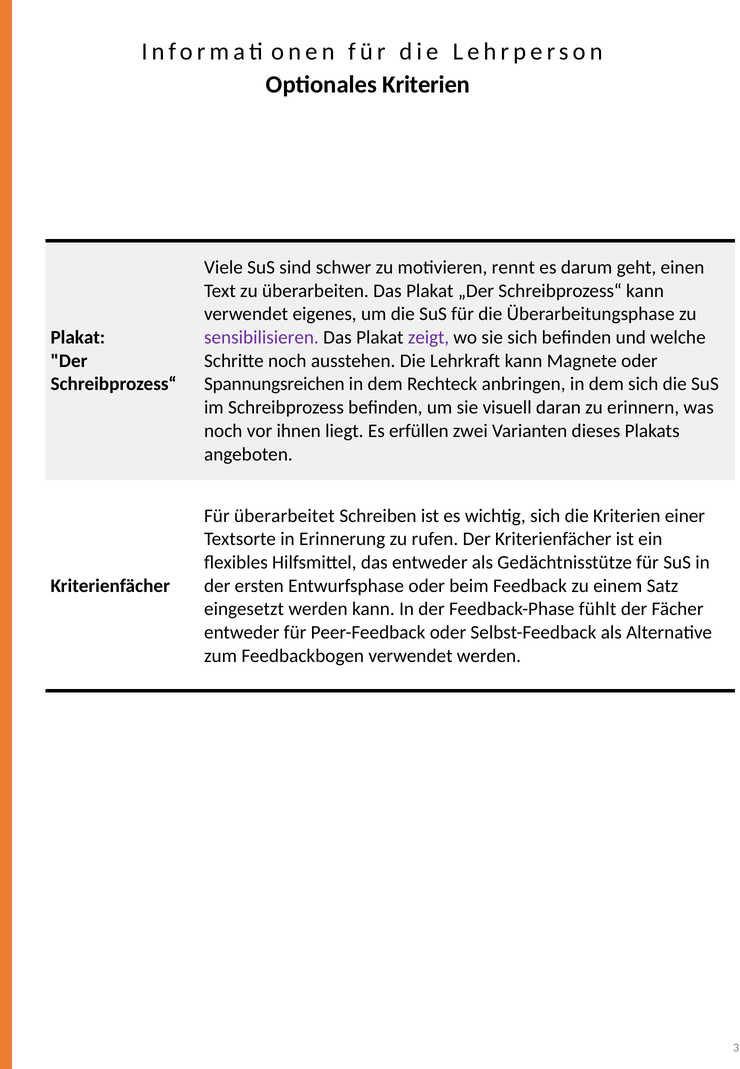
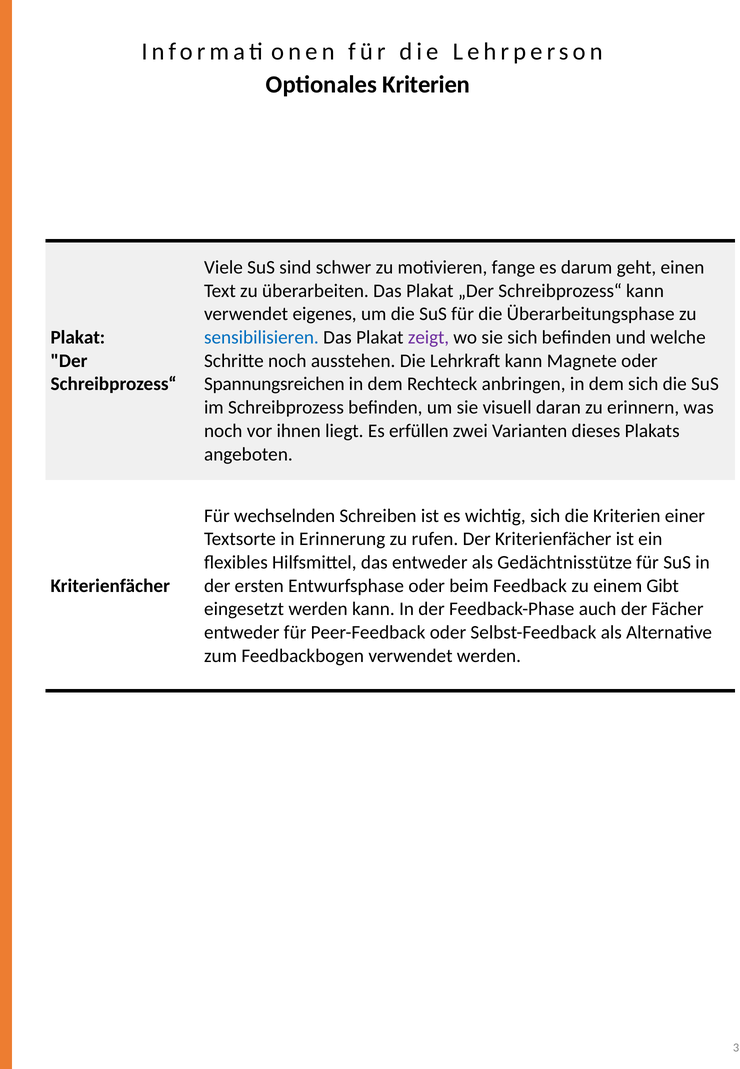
rennt: rennt -> fange (513, 267)
sensibilisieren colour: purple -> blue (261, 337)
überarbeitet: überarbeitet -> wechselnden (285, 516)
Satz: Satz -> Gibt (663, 586)
fühlt: fühlt -> auch (598, 609)
